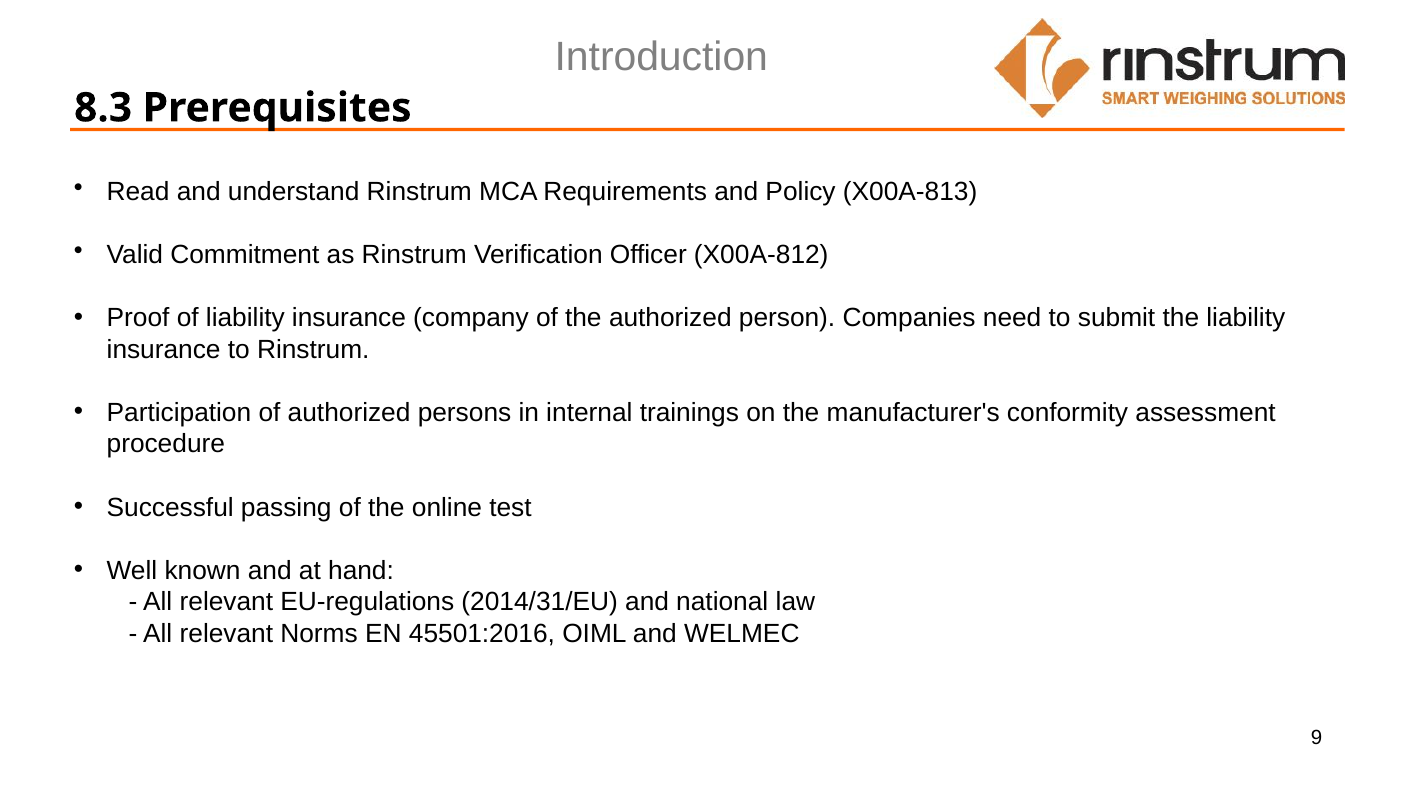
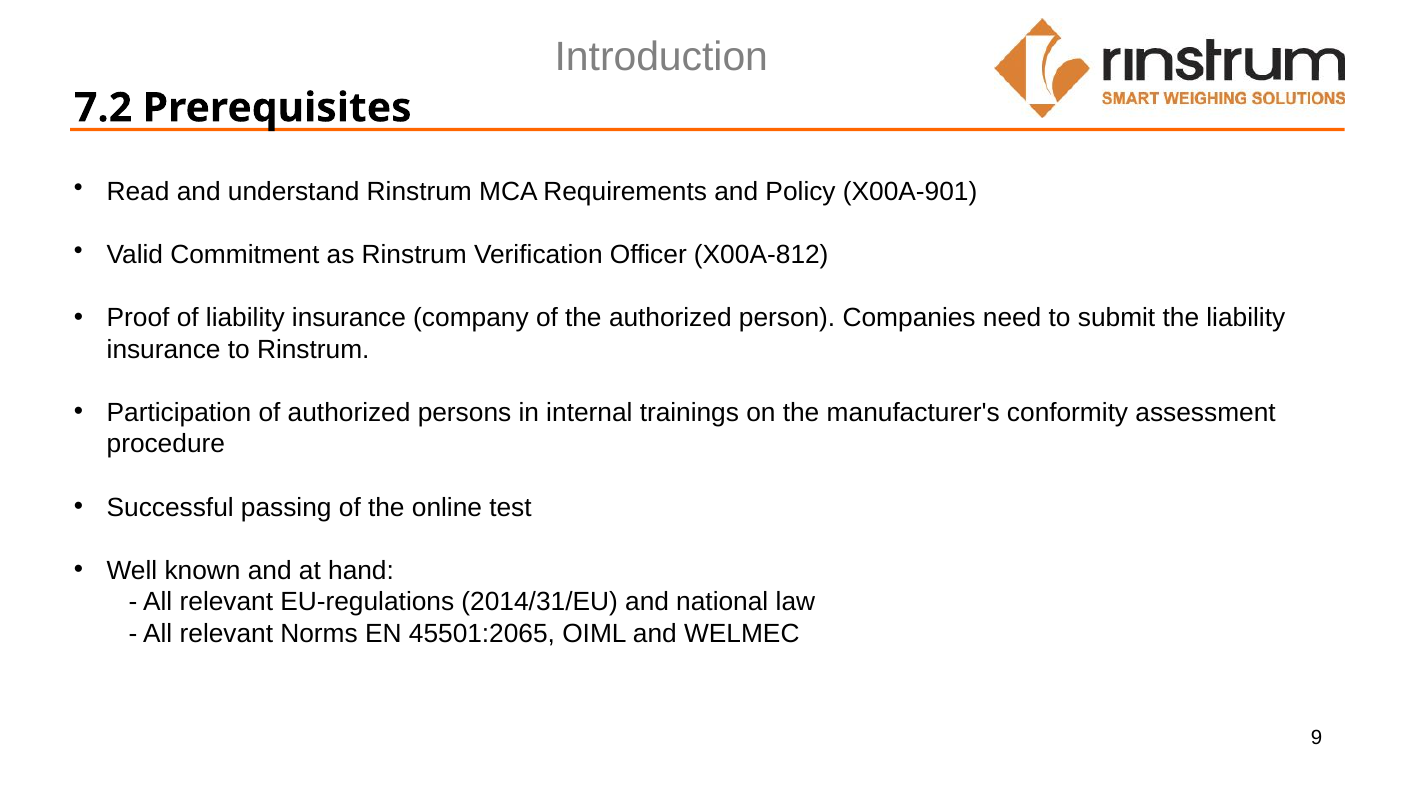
8.3: 8.3 -> 7.2 (103, 108)
X00A-813: X00A-813 -> X00A-901 (910, 192)
45501:2016: 45501:2016 -> 45501:2065 (482, 634)
